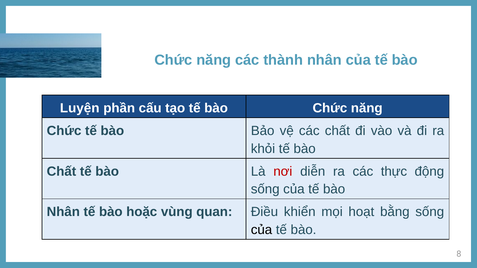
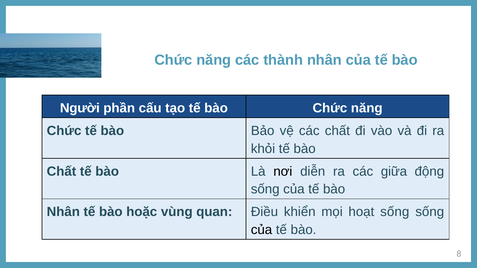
Luyện: Luyện -> Người (80, 108)
nơi colour: red -> black (283, 172)
thực: thực -> giữa (394, 172)
hoạt bằng: bằng -> sống (395, 212)
